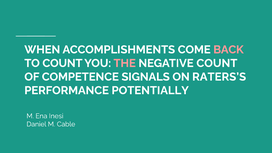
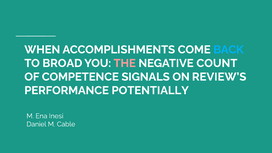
BACK colour: pink -> light blue (228, 50)
TO COUNT: COUNT -> BROAD (62, 63)
RATERS’S: RATERS’S -> REVIEW’S (219, 77)
